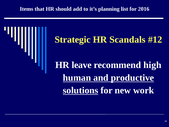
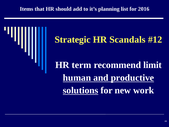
leave: leave -> term (82, 65)
high: high -> limit (152, 65)
